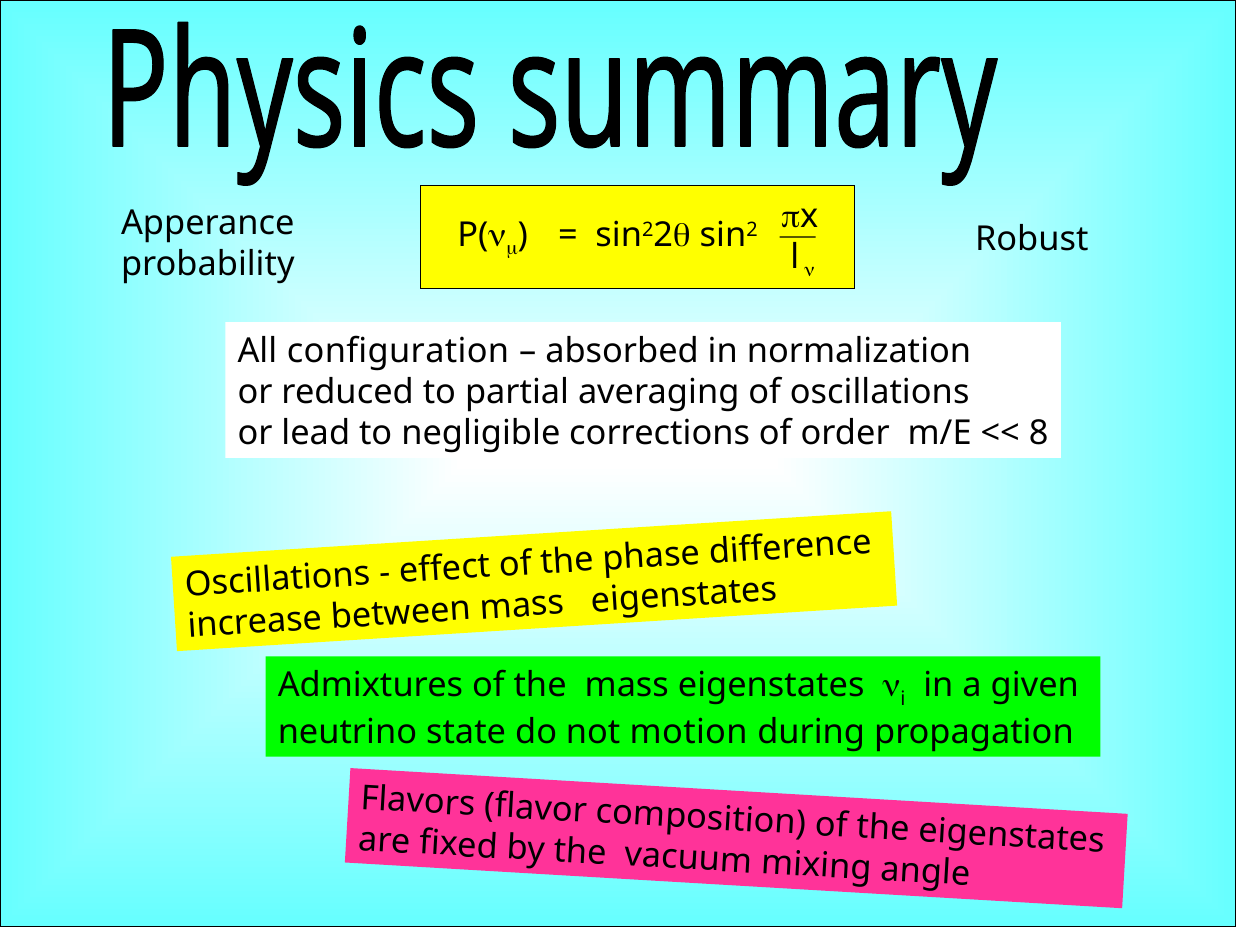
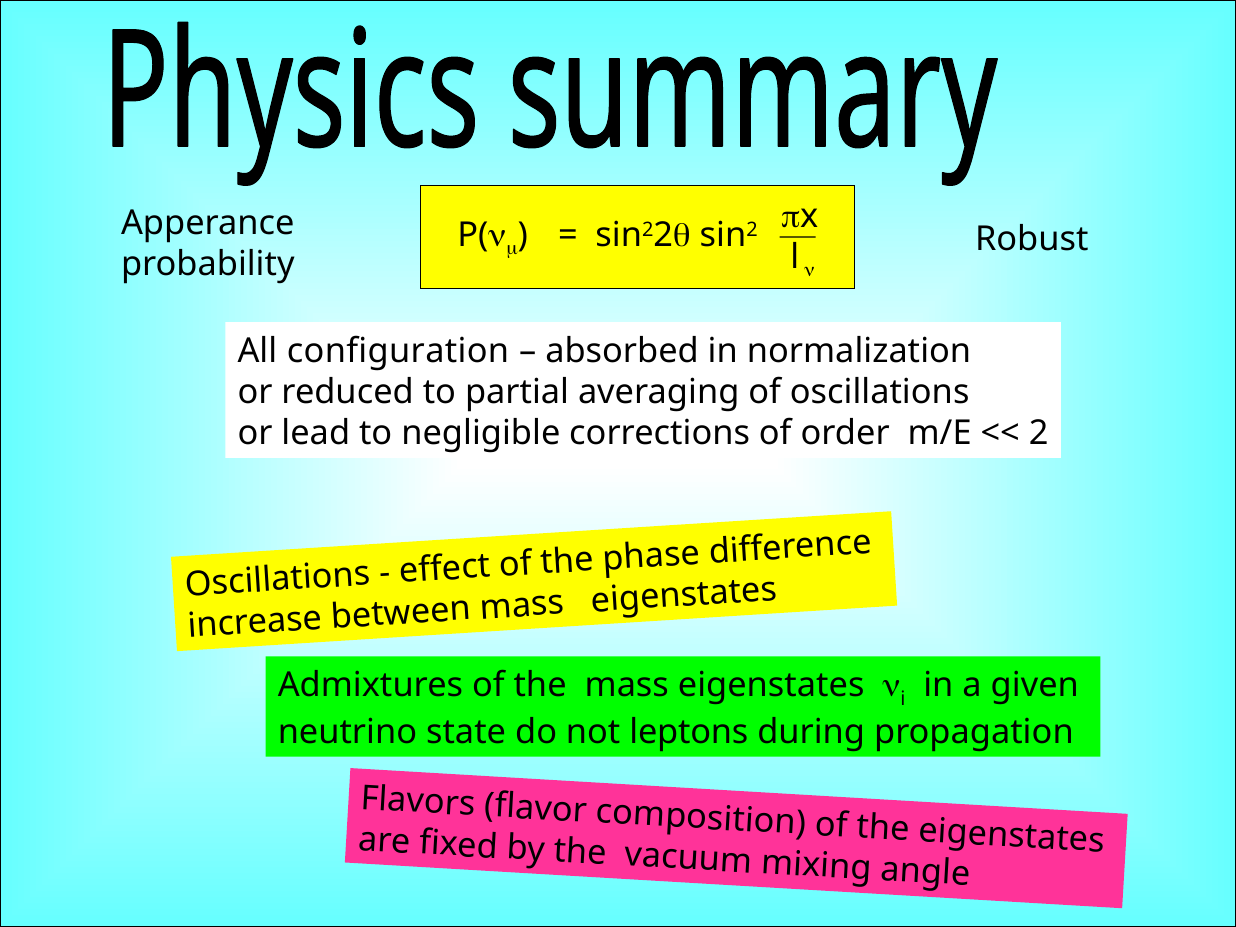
8: 8 -> 2 (1039, 434)
motion: motion -> leptons (689, 732)
